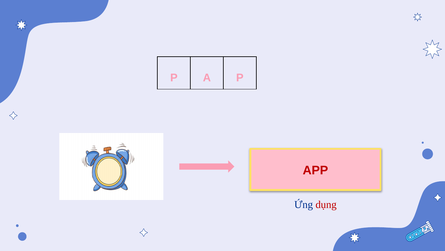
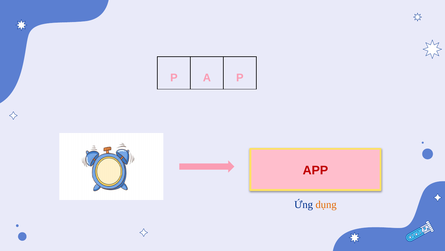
dụng colour: red -> orange (326, 204)
